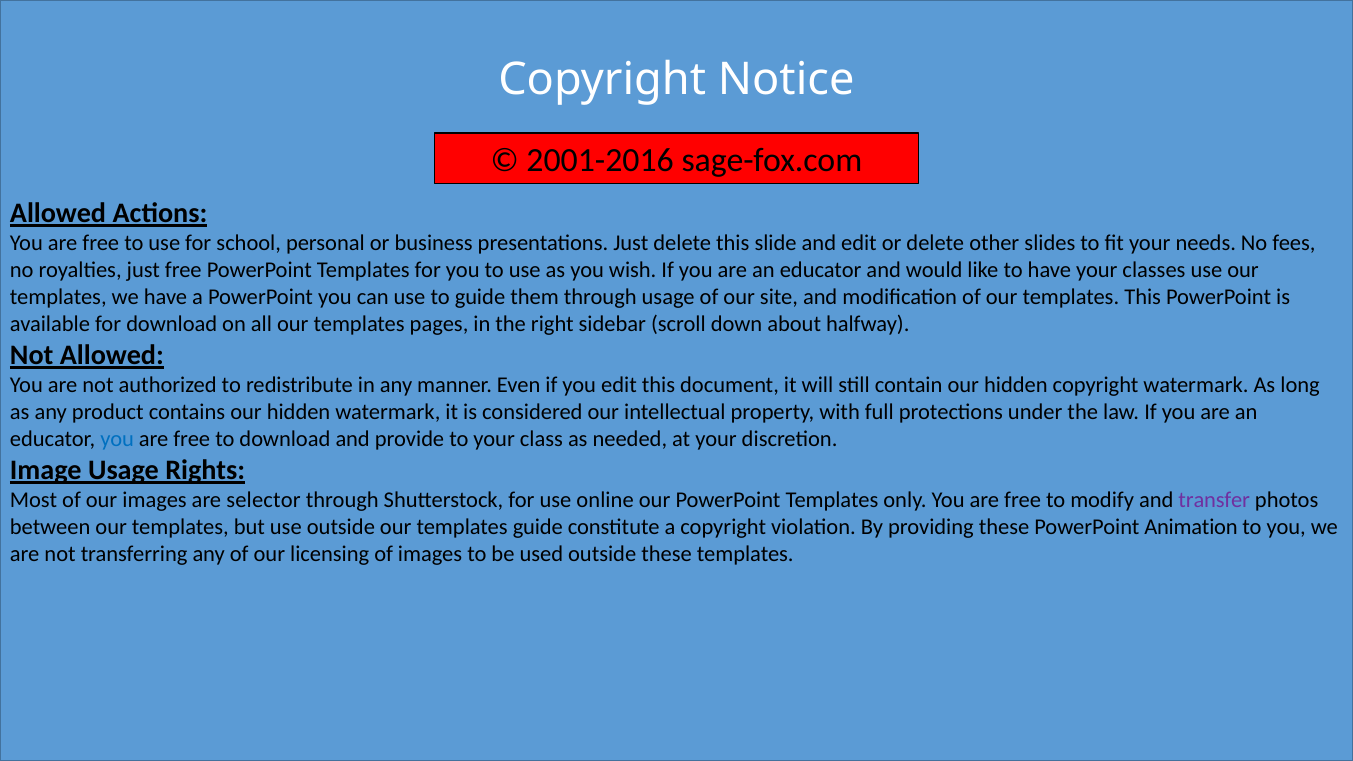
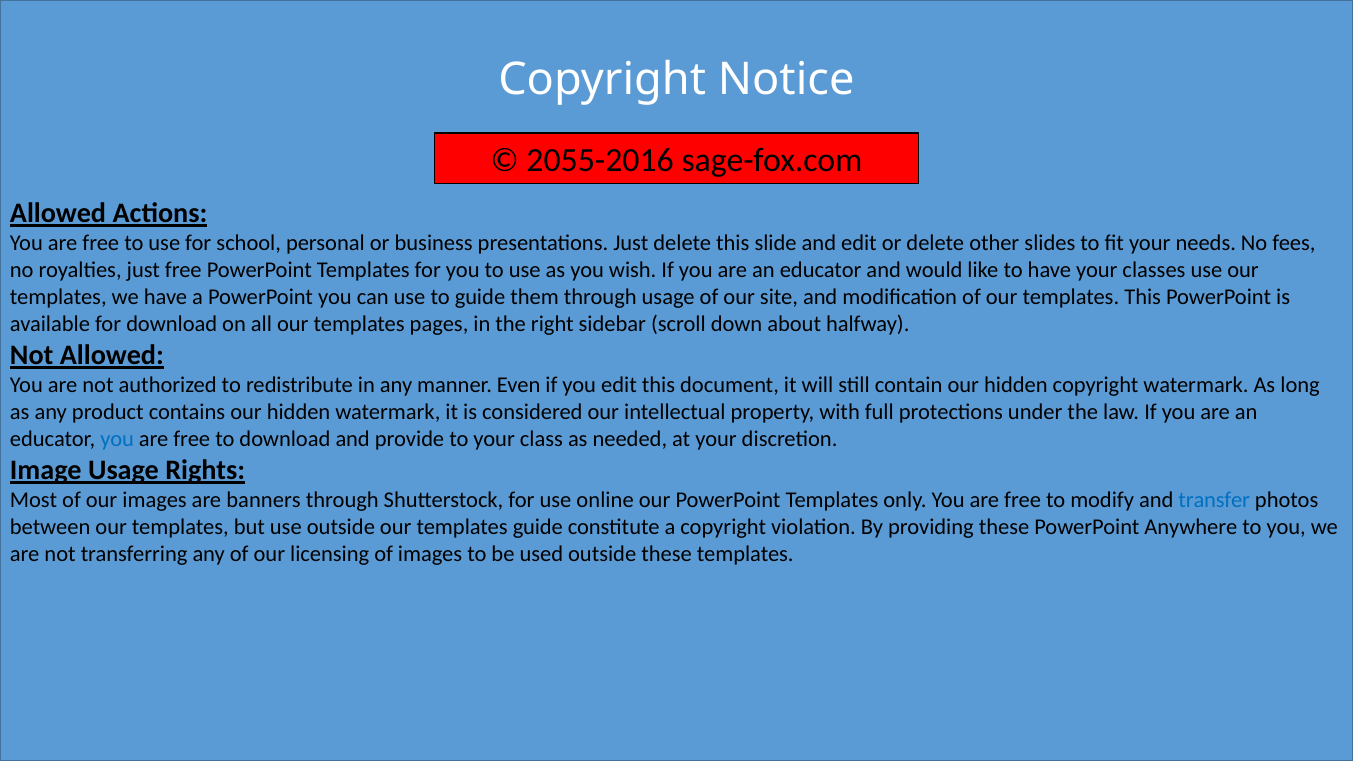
2001-2016: 2001-2016 -> 2055-2016 (600, 161)
selector: selector -> banners (264, 500)
transfer colour: purple -> blue (1214, 500)
Animation: Animation -> Anywhere (1191, 527)
